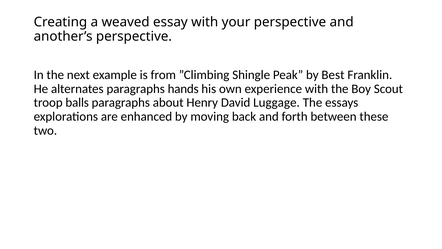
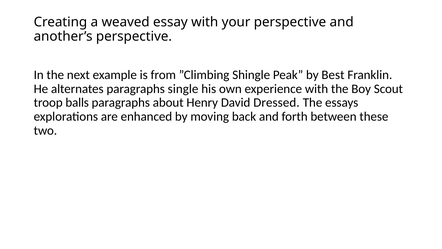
hands: hands -> single (183, 89)
Luggage: Luggage -> Dressed (276, 103)
